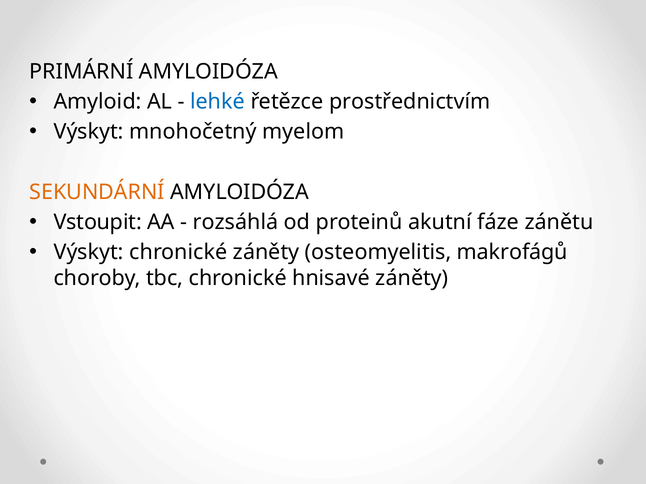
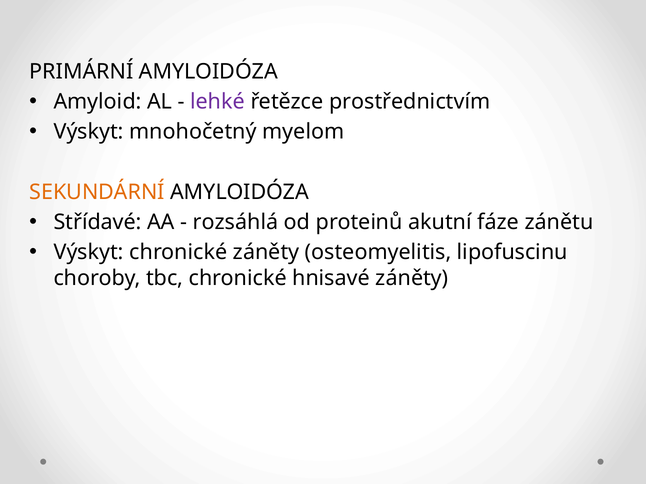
lehké colour: blue -> purple (218, 102)
Vstoupit: Vstoupit -> Střídavé (98, 222)
makrofágů: makrofágů -> lipofuscinu (512, 253)
